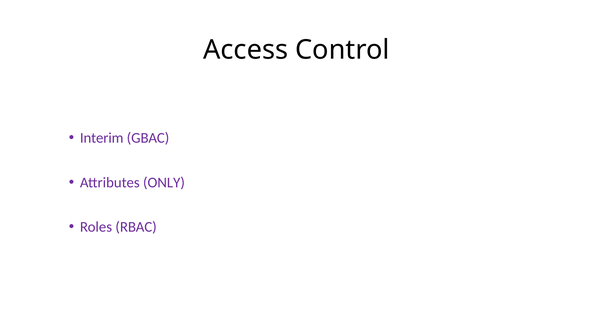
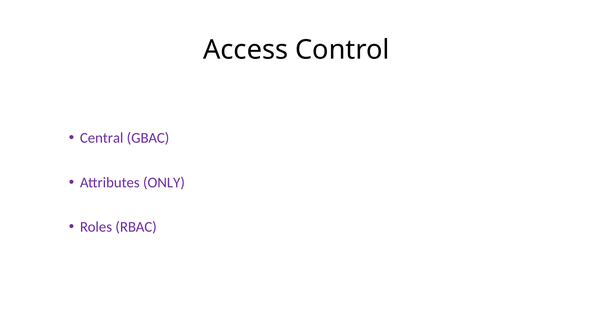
Interim: Interim -> Central (102, 138)
